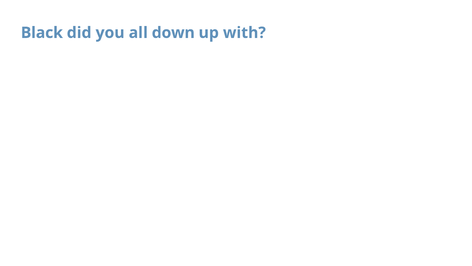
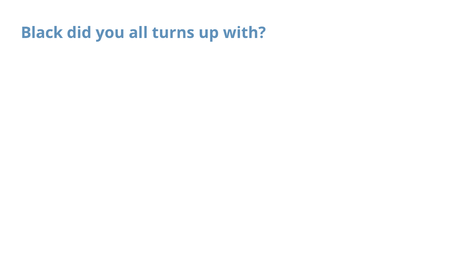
down: down -> turns (173, 33)
